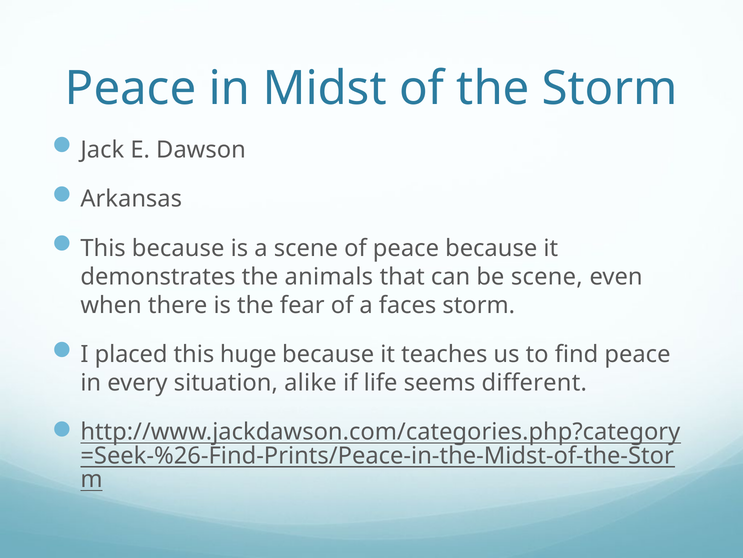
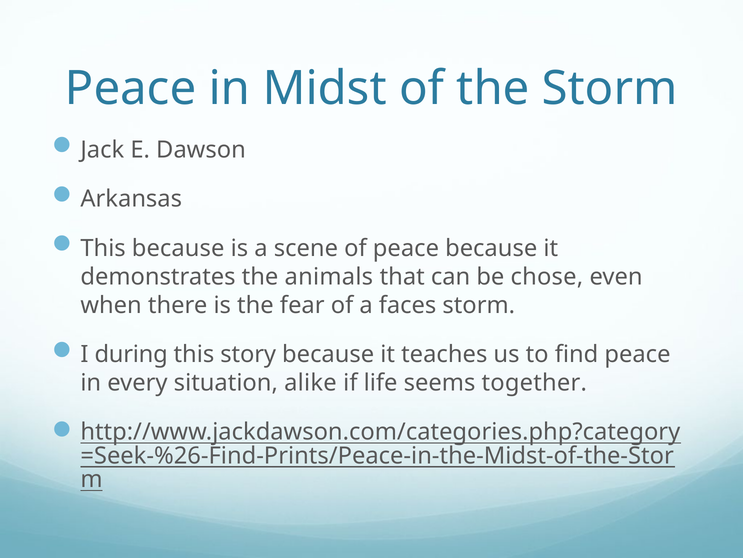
be scene: scene -> chose (547, 276)
placed: placed -> during (131, 354)
huge: huge -> story (248, 354)
different: different -> together (534, 382)
